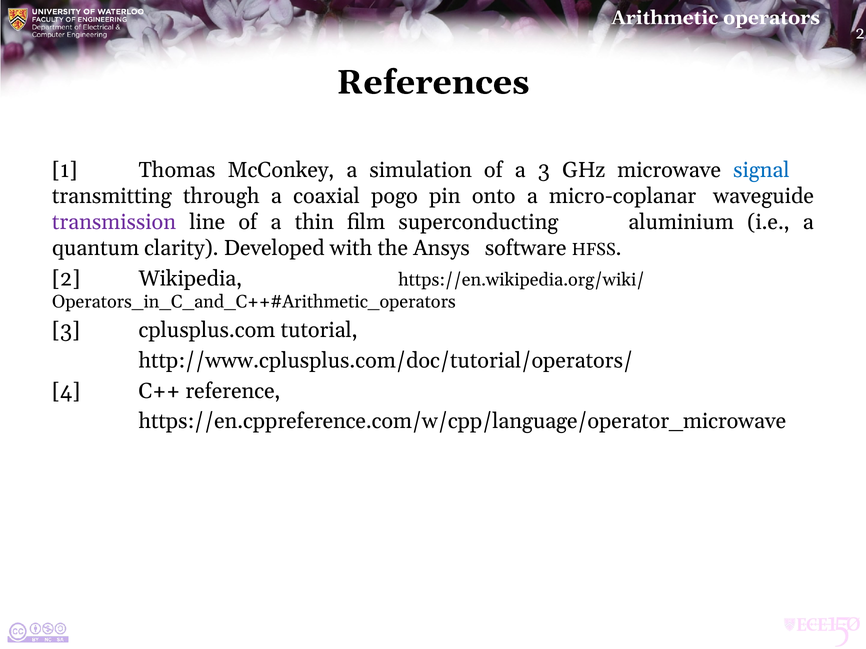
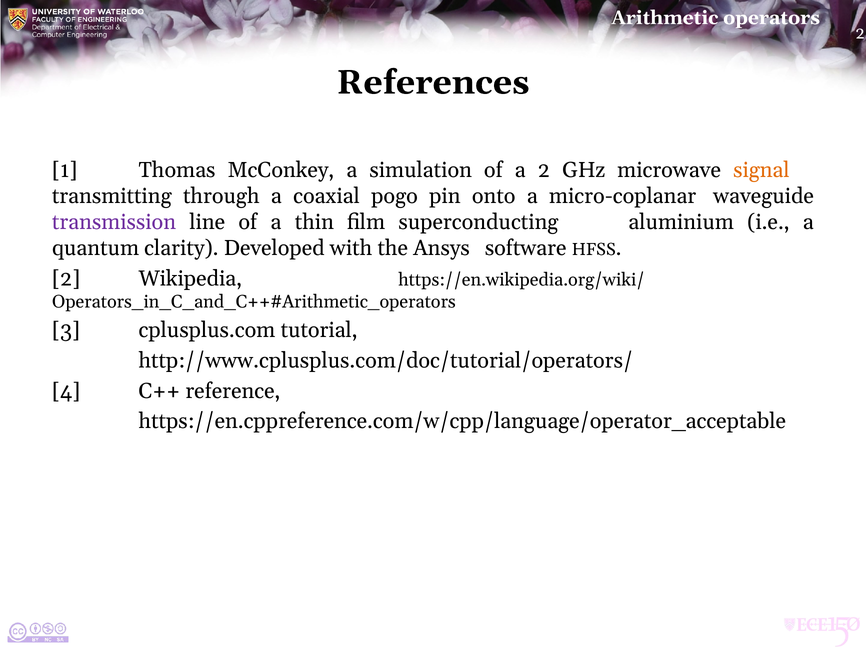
a 3: 3 -> 2 (544, 170)
signal colour: blue -> orange (761, 170)
https://en.cppreference.com/w/cpp/language/operator_microwave: https://en.cppreference.com/w/cpp/language/operator_microwave -> https://en.cppreference.com/w/cpp/language/operator_acceptable (462, 422)
